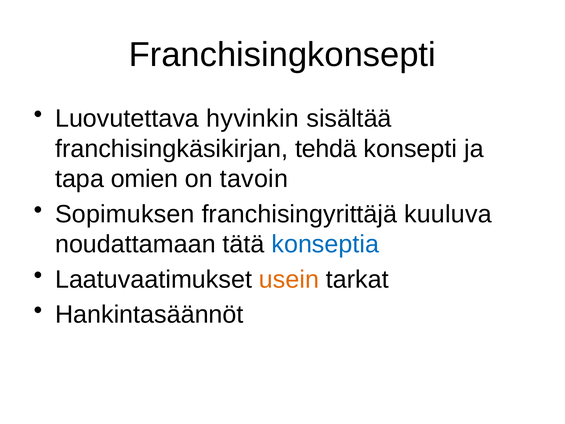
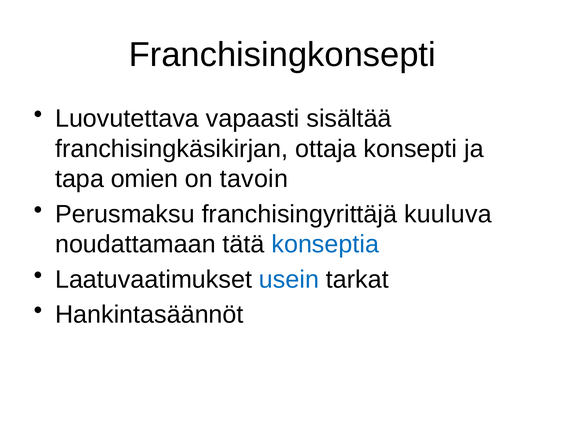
hyvinkin: hyvinkin -> vapaasti (253, 119)
tehdä: tehdä -> ottaja (326, 149)
Sopimuksen: Sopimuksen -> Perusmaksu (125, 214)
usein colour: orange -> blue (289, 279)
